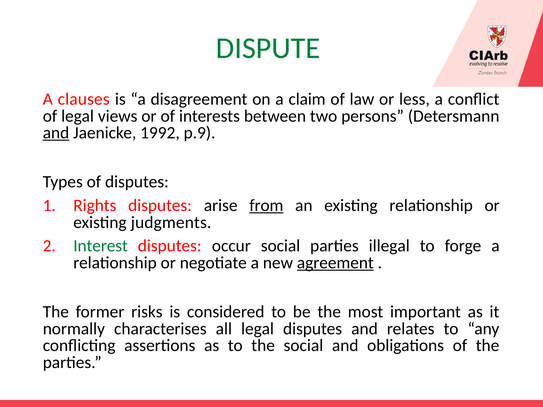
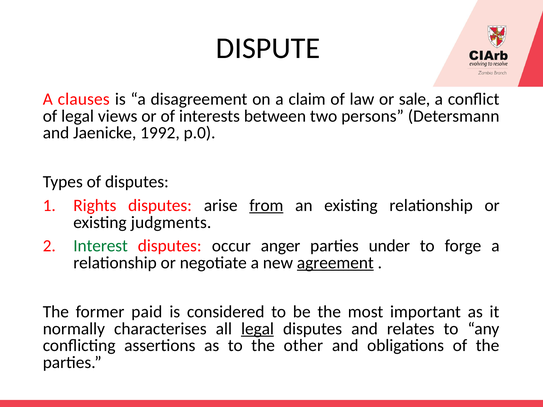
DISPUTE colour: green -> black (268, 48)
less: less -> sale (415, 99)
and underline: present -> none (56, 133)
p.9: p.9 -> p.0 (200, 133)
occur social: social -> anger (281, 246)
illegal: illegal -> under (389, 246)
risks: risks -> paid (147, 312)
legal underline: none -> present (258, 329)
the social: social -> other (303, 346)
